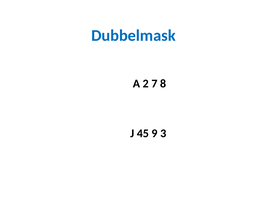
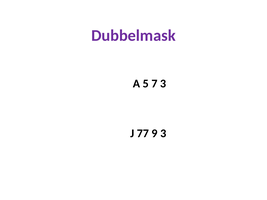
Dubbelmask colour: blue -> purple (133, 36)
2: 2 -> 5 (146, 84)
7 8: 8 -> 3 (163, 84)
45: 45 -> 77 (143, 134)
